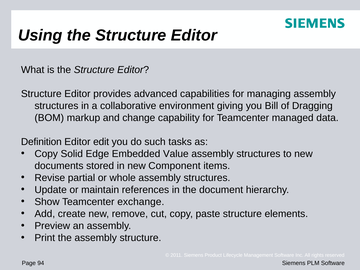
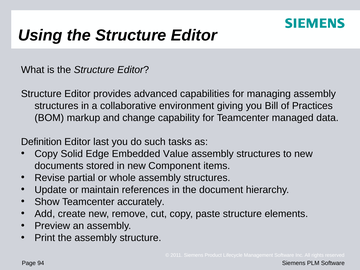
Dragging: Dragging -> Practices (312, 106)
edit: edit -> last (101, 142)
exchange: exchange -> accurately (141, 202)
